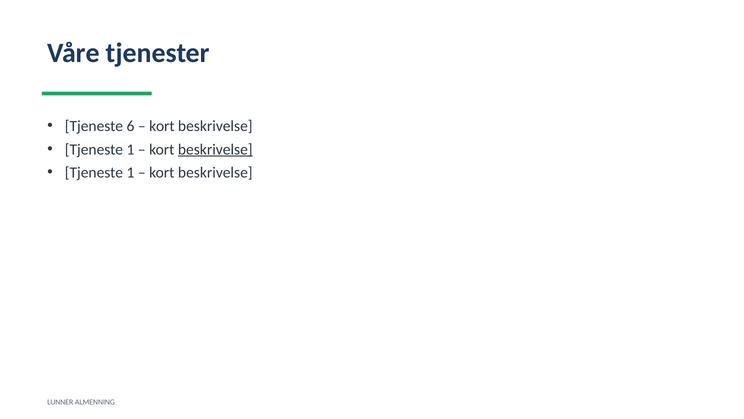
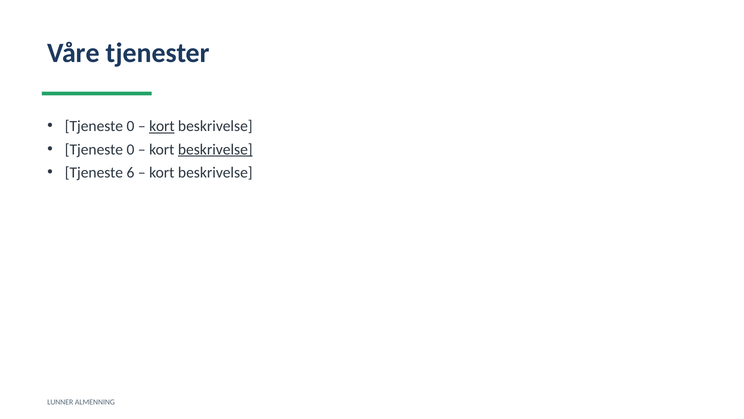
6: 6 -> 0 (130, 126)
kort underline: none -> present (162, 126)
1: 1 -> 0 (130, 149)
1: 1 -> 6 (130, 173)
